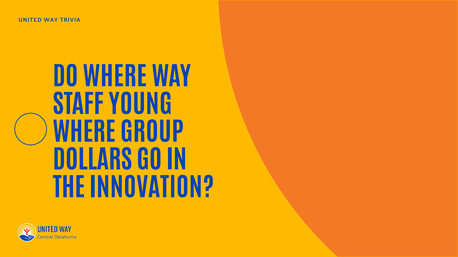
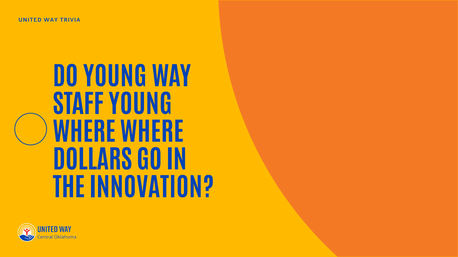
DO WHERE: WHERE -> YOUNG (115, 78)
WHERE GROUP: GROUP -> WHERE (152, 134)
